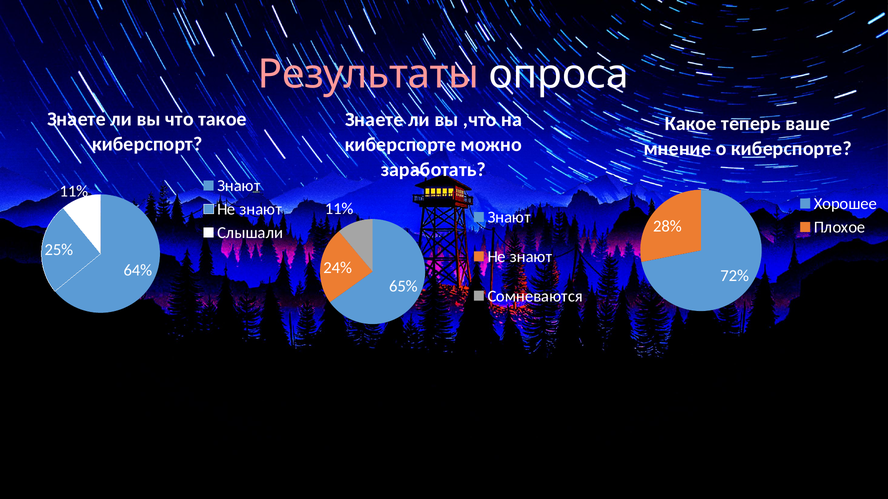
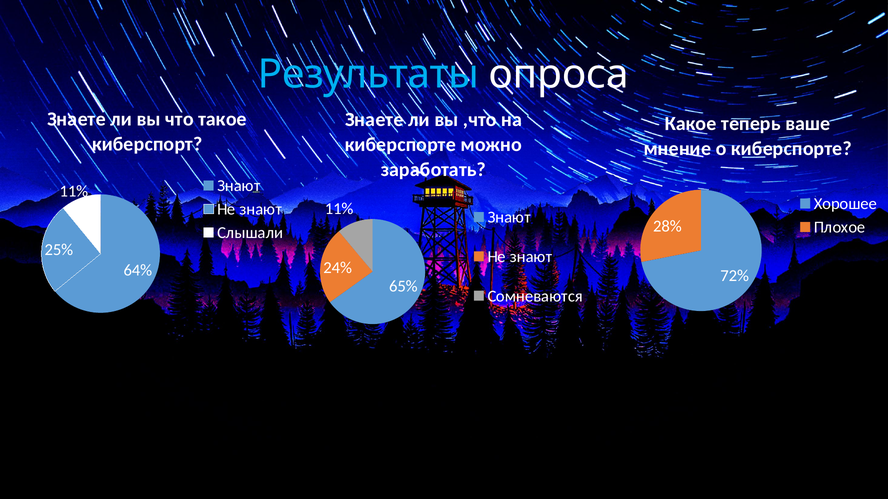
Результаты colour: pink -> light blue (369, 75)
